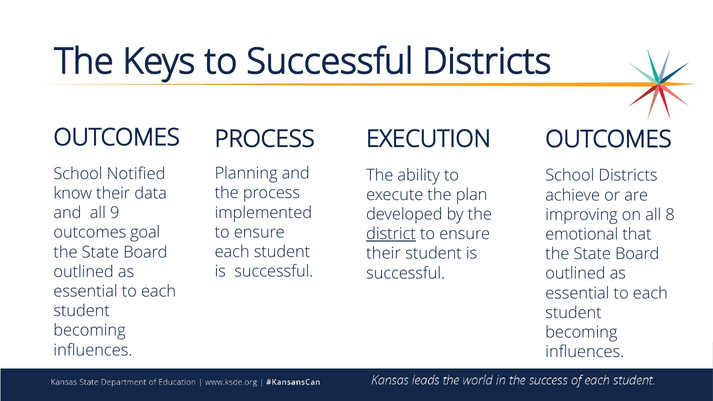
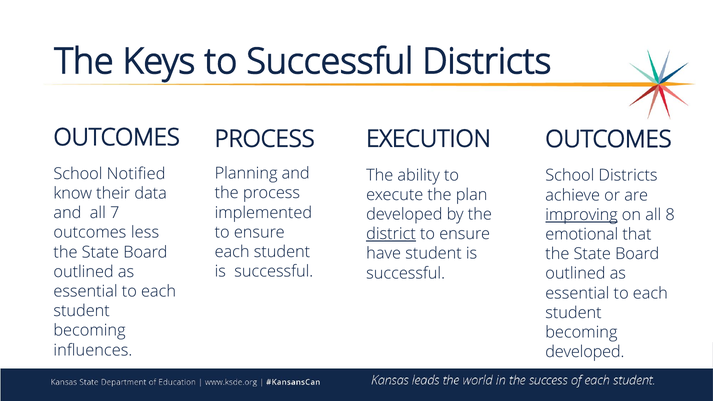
9: 9 -> 7 (115, 213)
improving underline: none -> present (582, 215)
goal: goal -> less (145, 233)
their: their -> have (384, 254)
influences: influences -> developed (585, 352)
